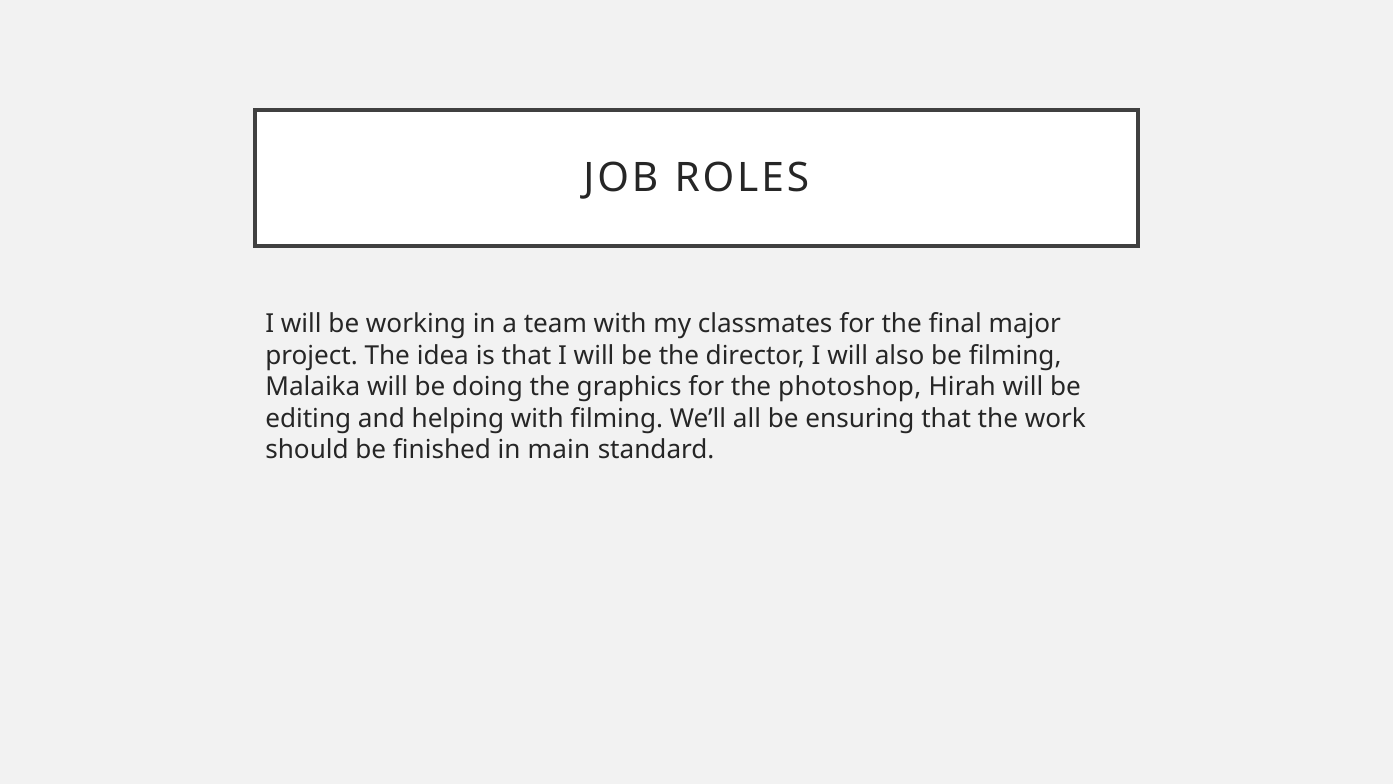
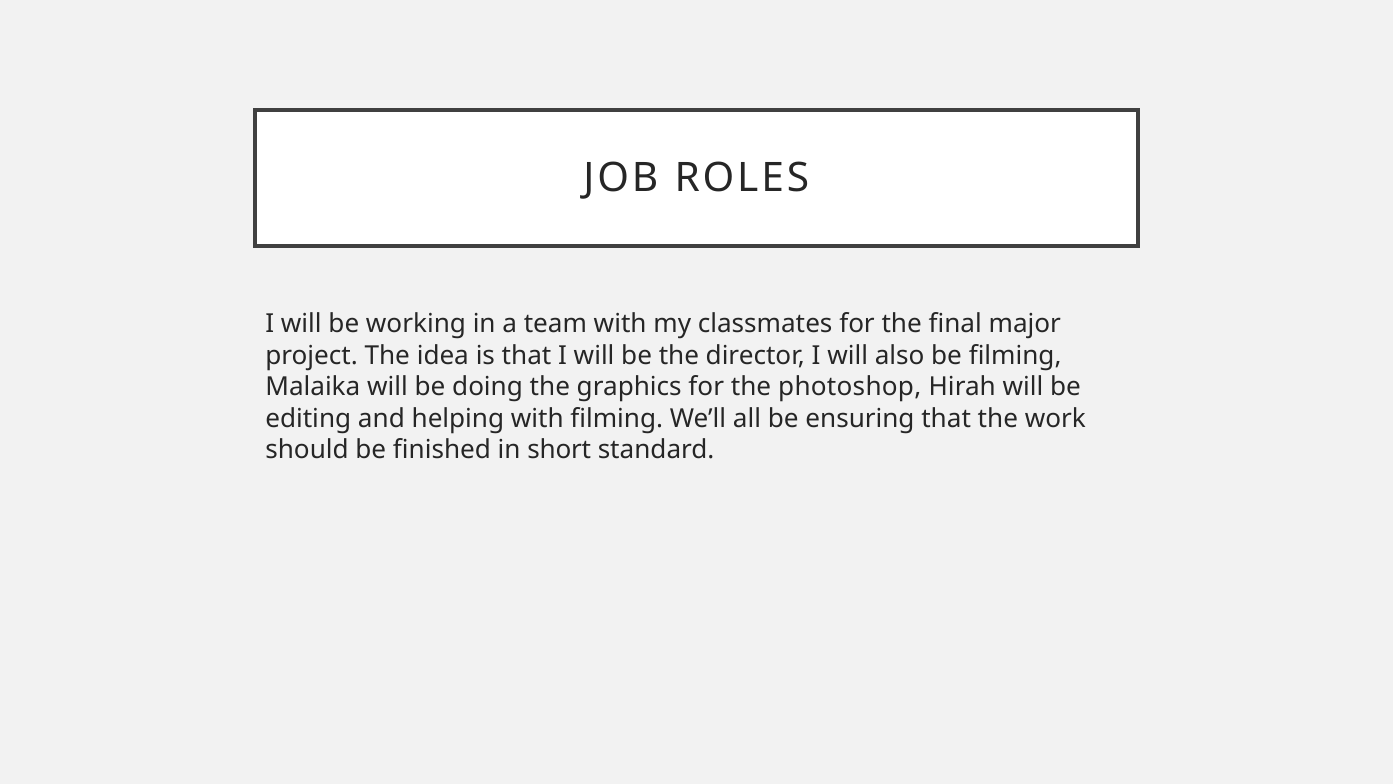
main: main -> short (559, 450)
